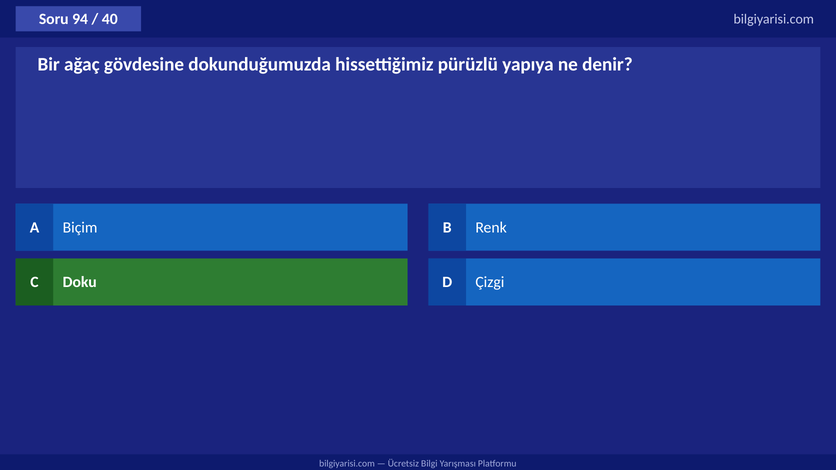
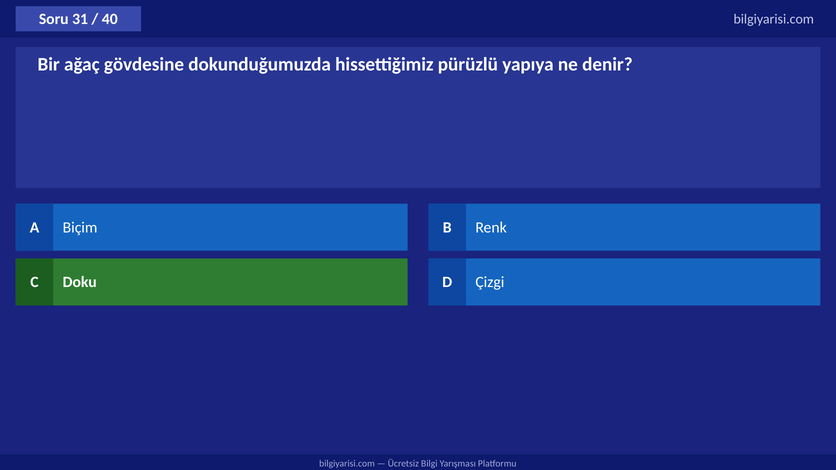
94: 94 -> 31 (80, 19)
